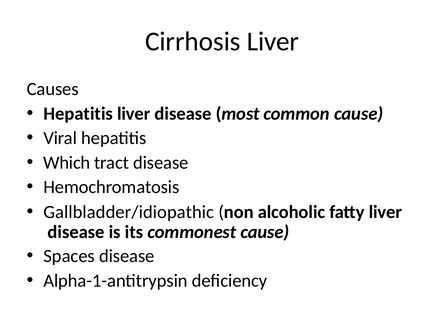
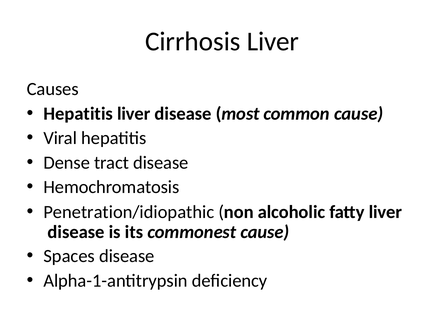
Which: Which -> Dense (67, 163)
Gallbladder/idiopathic: Gallbladder/idiopathic -> Penetration/idiopathic (129, 212)
